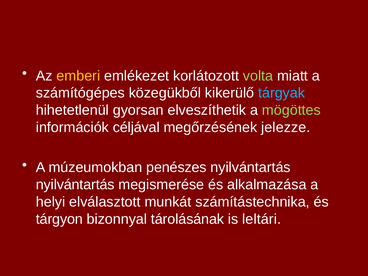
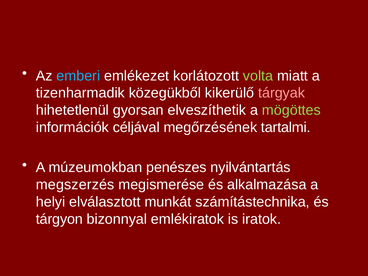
emberi colour: yellow -> light blue (78, 76)
számítógépes: számítógépes -> tizenharmadik (80, 93)
tárgyak colour: light blue -> pink (282, 93)
jelezze: jelezze -> tartalmi (286, 127)
nyilvántartás: nyilvántartás -> megszerzés (75, 185)
tárolásának: tárolásának -> emlékiratok (188, 219)
leltári: leltári -> iratok (262, 219)
